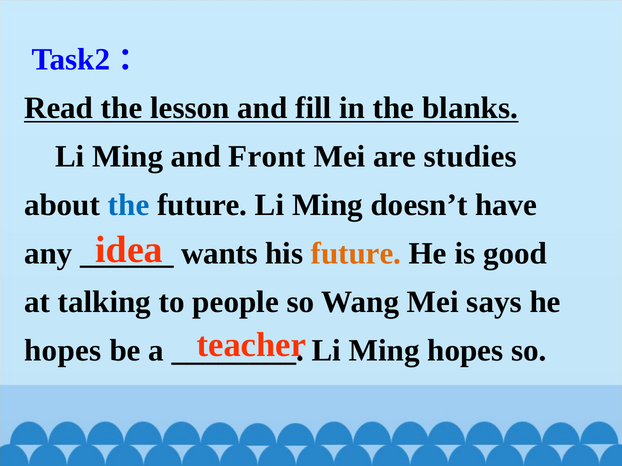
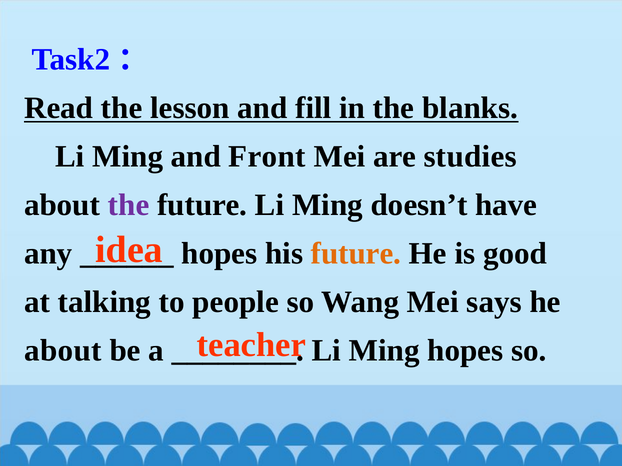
the colour: blue -> purple (129, 205)
wants: wants -> hopes (219, 254)
hopes: hopes -> about (63, 351)
